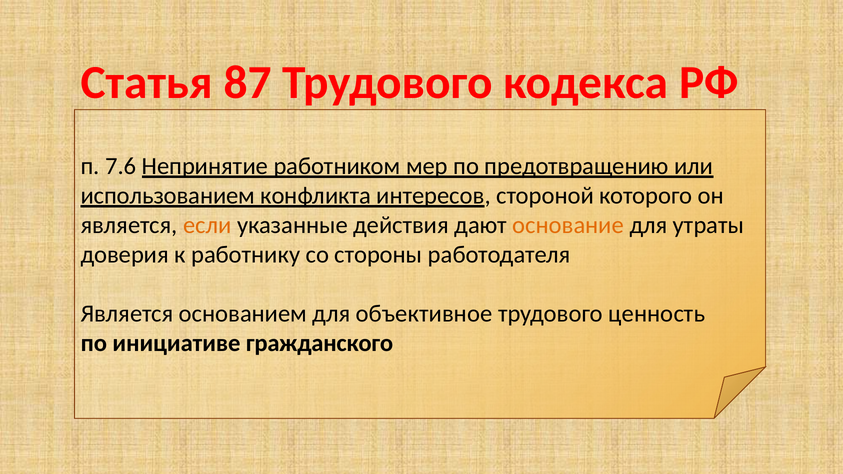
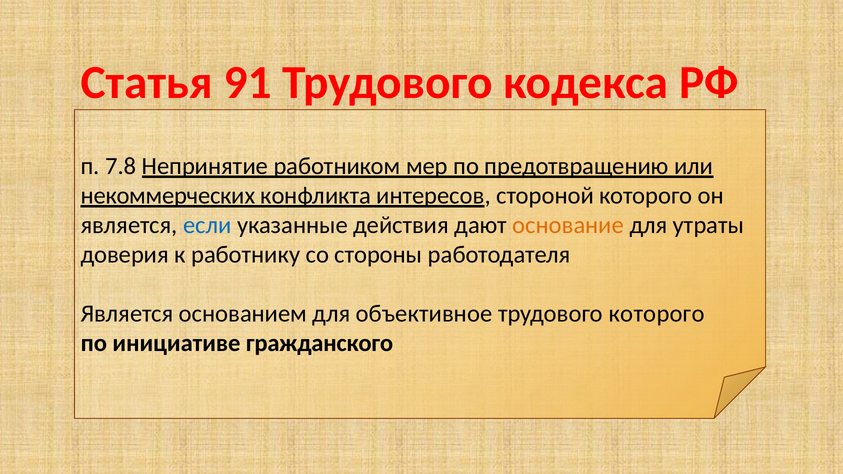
87: 87 -> 91 (248, 82)
7.6: 7.6 -> 7.8 (121, 166)
использованием: использованием -> некоммерческих (168, 196)
если colour: orange -> blue (207, 225)
трудового ценность: ценность -> которого (657, 314)
